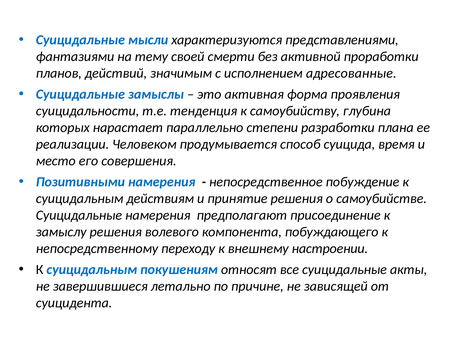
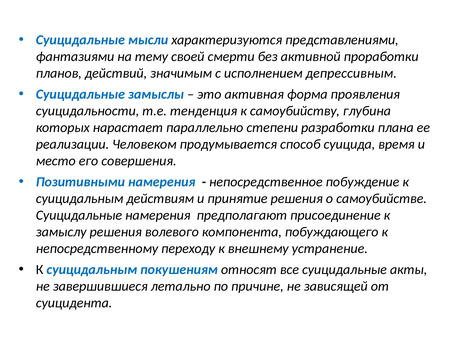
адресованные: адресованные -> депрессивным (351, 73)
настроении: настроении -> устранение (330, 249)
